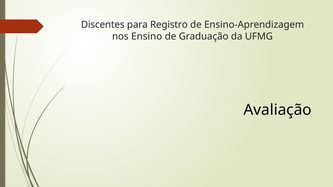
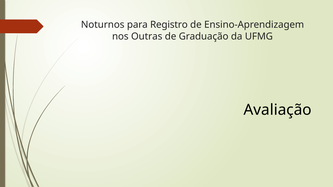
Discentes: Discentes -> Noturnos (103, 25)
Ensino: Ensino -> Outras (147, 36)
